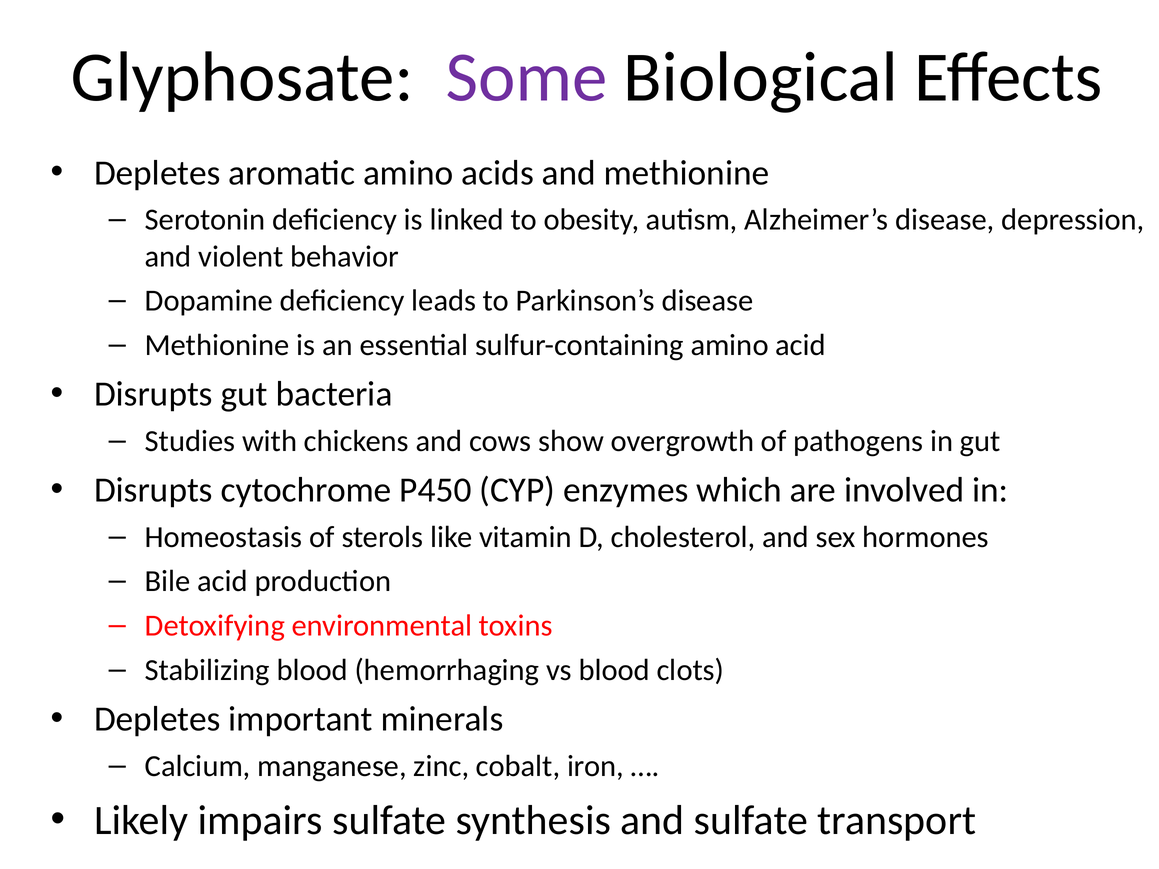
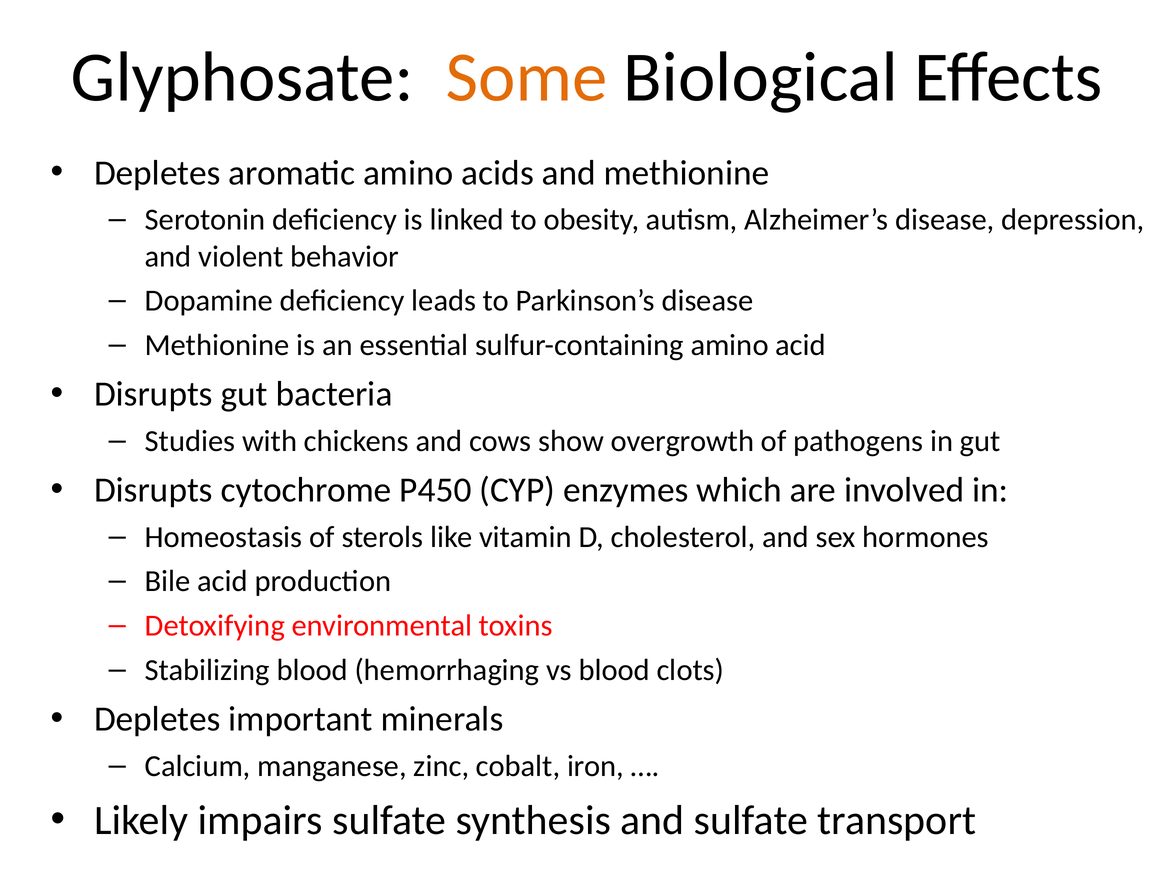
Some colour: purple -> orange (526, 77)
